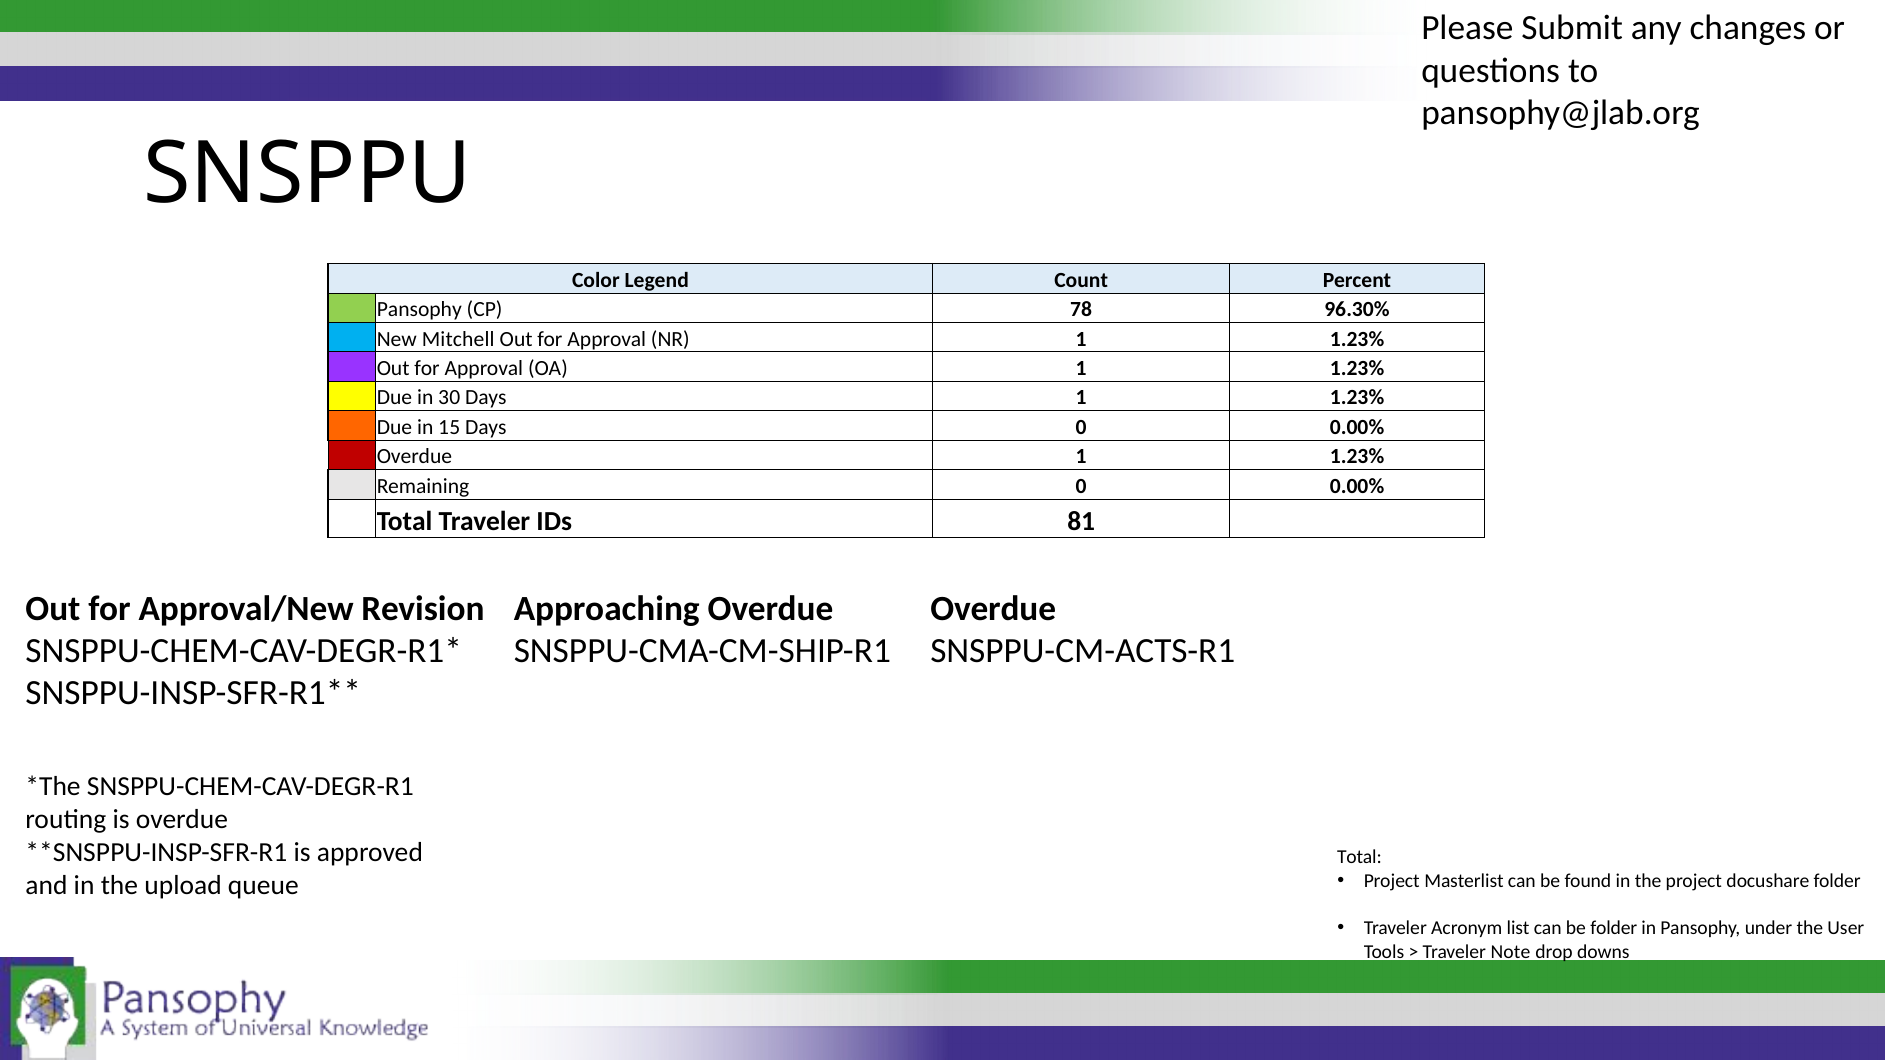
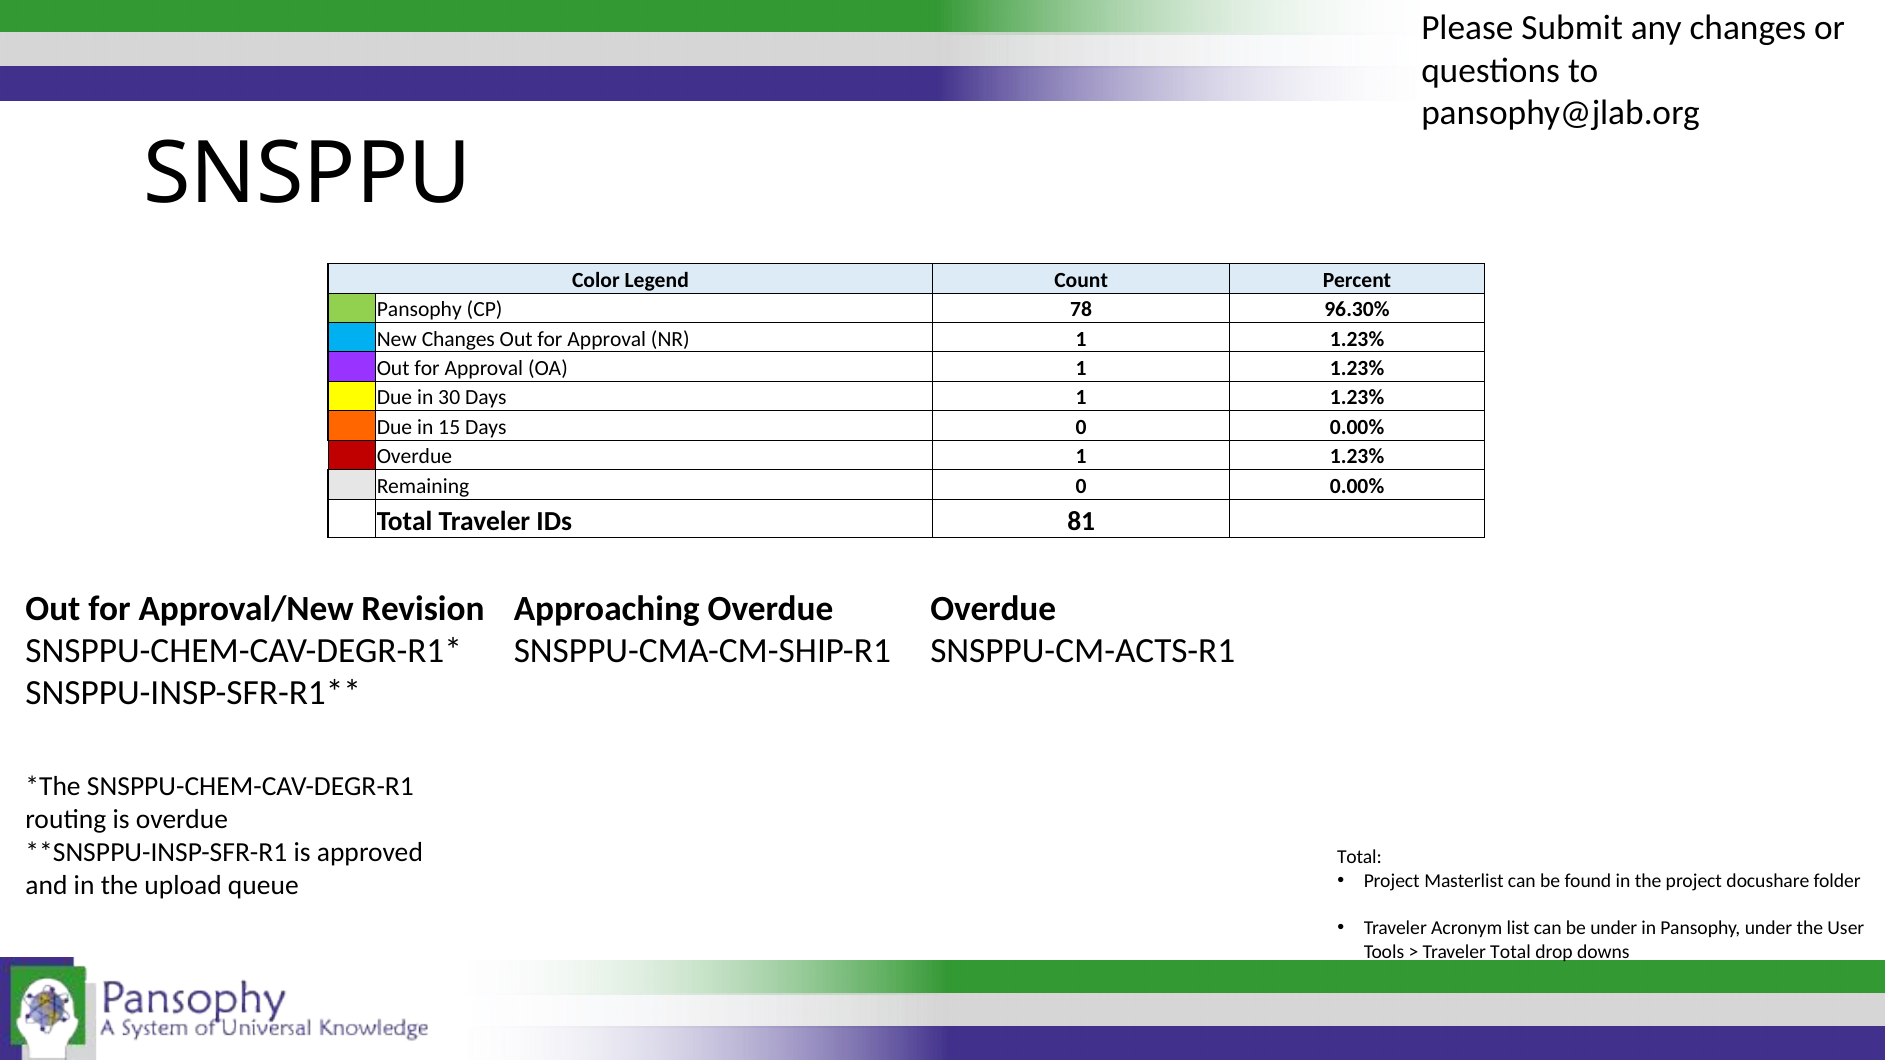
New Mitchell: Mitchell -> Changes (458, 339)
be folder: folder -> under (1614, 929)
Traveler Note: Note -> Total (1511, 952)
